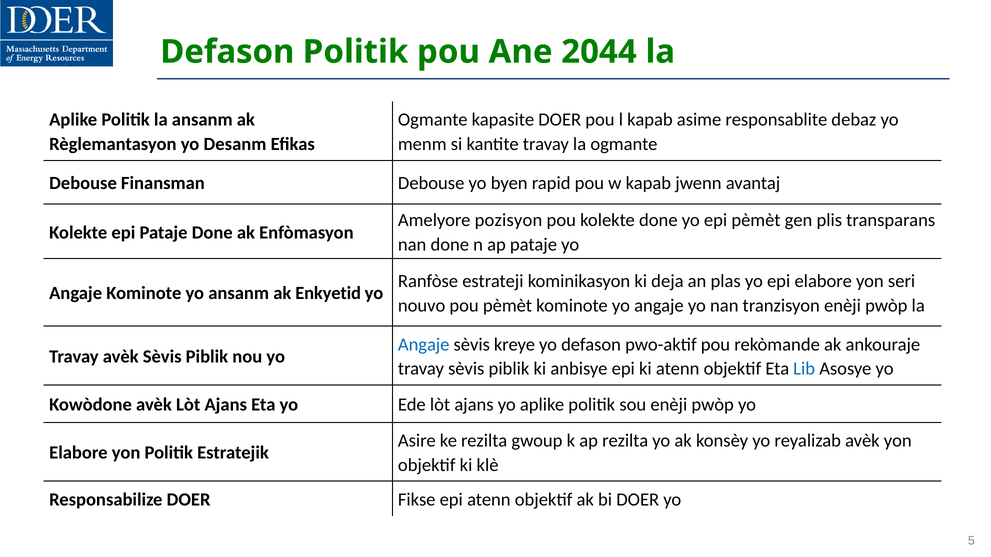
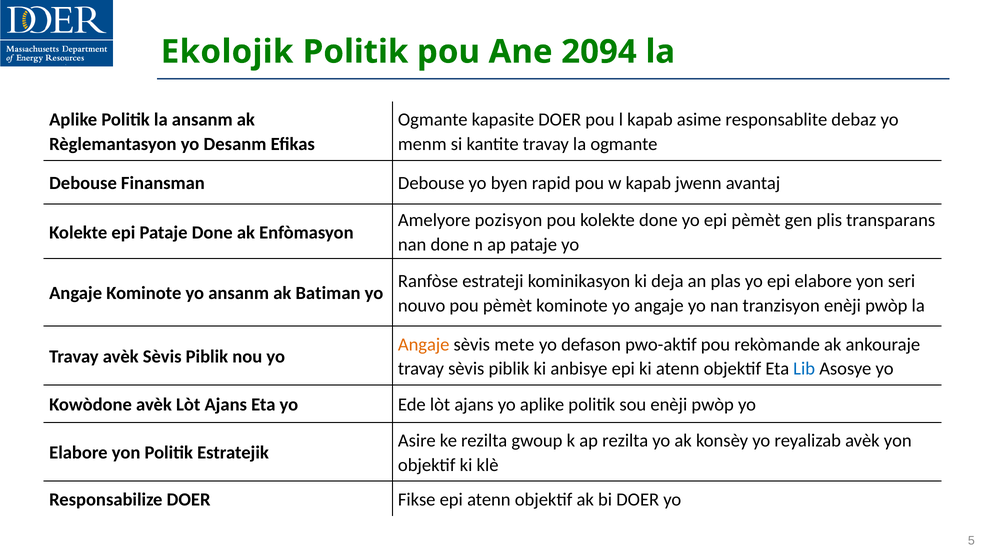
Defason: Defason -> Ekolojik (227, 52)
2044: 2044 -> 2094 (599, 52)
Enkyetid: Enkyetid -> Batiman (328, 294)
Angaje colour: blue -> orange (424, 345)
kreye: kreye -> mete (514, 345)
